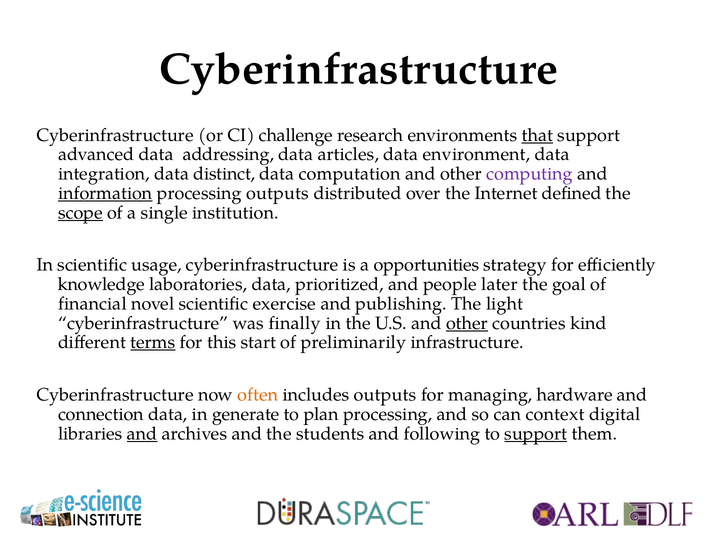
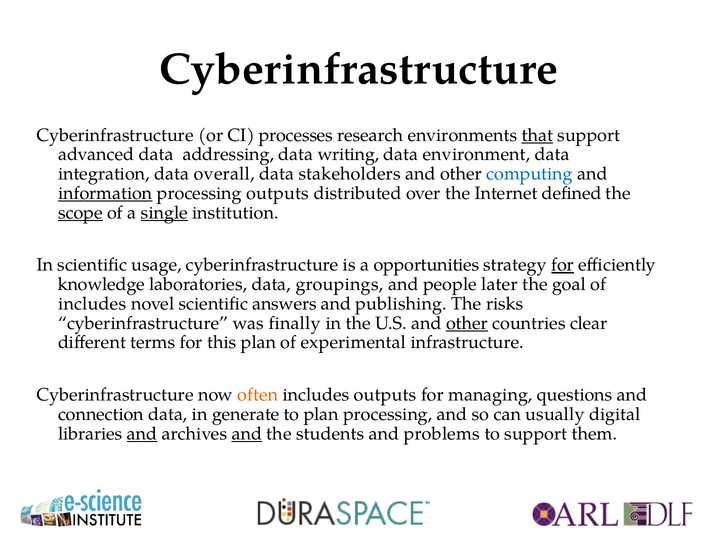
challenge: challenge -> processes (296, 135)
articles: articles -> writing (348, 155)
distinct: distinct -> overall (224, 174)
computation: computation -> stakeholders (350, 174)
computing colour: purple -> blue (530, 174)
single underline: none -> present (164, 213)
for underline: none -> present (563, 265)
prioritized: prioritized -> groupings (339, 285)
financial: financial -> includes (92, 304)
exercise: exercise -> answers (285, 304)
light: light -> risks (505, 304)
kind: kind -> clear (589, 323)
terms underline: present -> none (153, 343)
this start: start -> plan (258, 343)
preliminarily: preliminarily -> experimental (353, 343)
hardware: hardware -> questions (575, 395)
context: context -> usually (555, 415)
and underline: none -> present (247, 434)
following: following -> problems (442, 434)
support underline: present -> none (536, 434)
